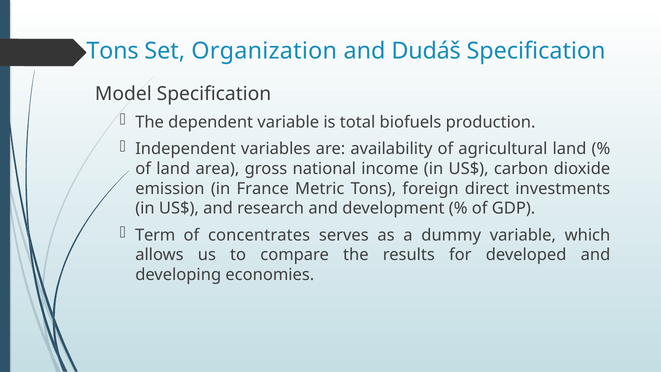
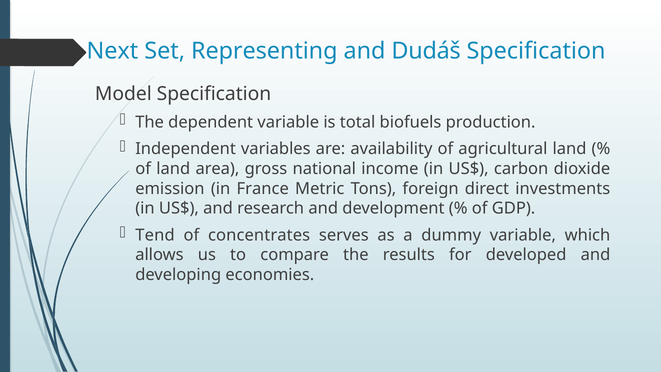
Tons: Tons -> Next (112, 51)
Organization: Organization -> Representing (264, 51)
Term: Term -> Tend (155, 235)
